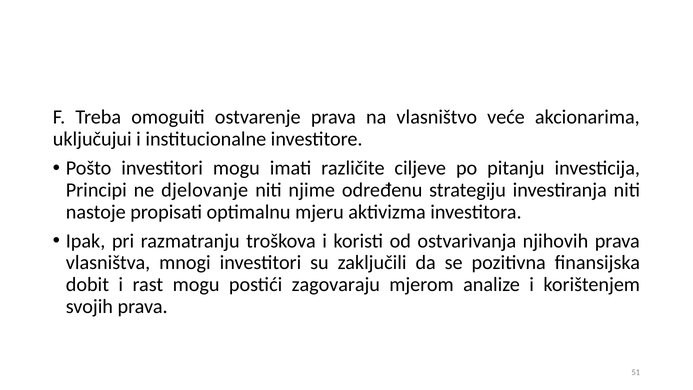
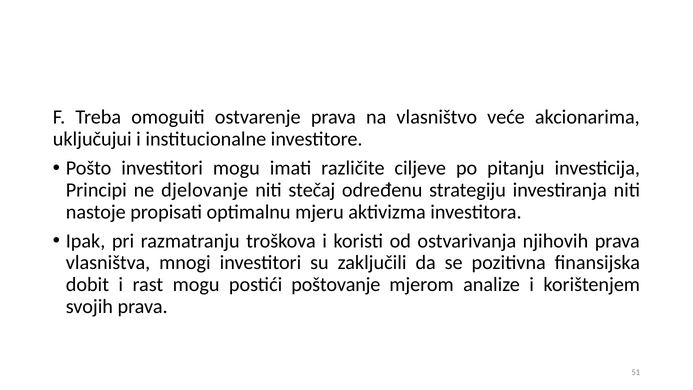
njime: njime -> stečaj (312, 190)
zagovaraju: zagovaraju -> poštovanje (336, 284)
